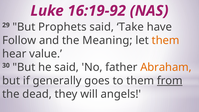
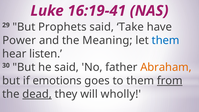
16:19-92: 16:19-92 -> 16:19-41 (97, 11)
Follow: Follow -> Power (19, 40)
them colour: orange -> blue (166, 40)
value: value -> listen (46, 54)
generally: generally -> emotions (57, 81)
dead underline: none -> present (37, 94)
angels: angels -> wholly (121, 94)
